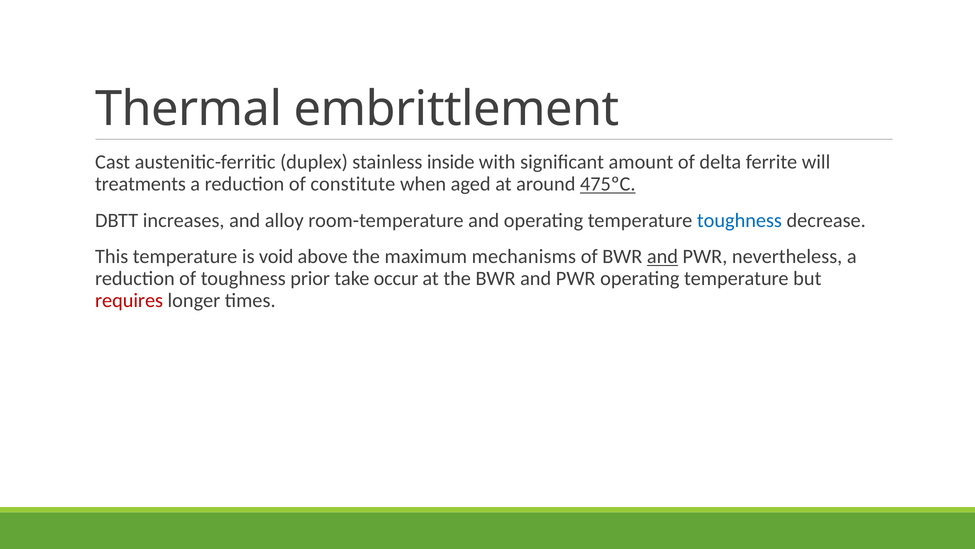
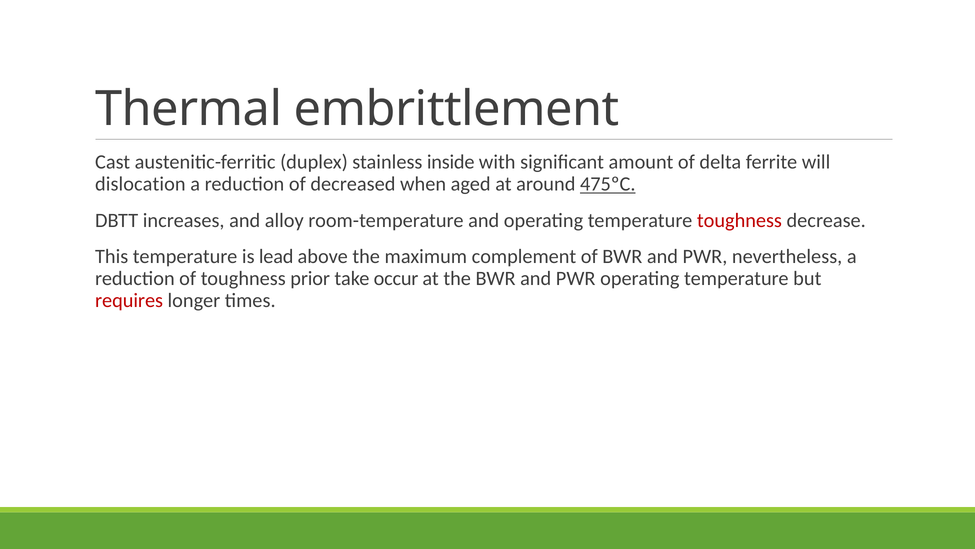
treatments: treatments -> dislocation (140, 184)
constitute: constitute -> decreased (353, 184)
toughness colour: blue -> red (739, 220)
void: void -> lead (276, 256)
mechanisms: mechanisms -> complement (524, 256)
and underline: present -> none (662, 256)
